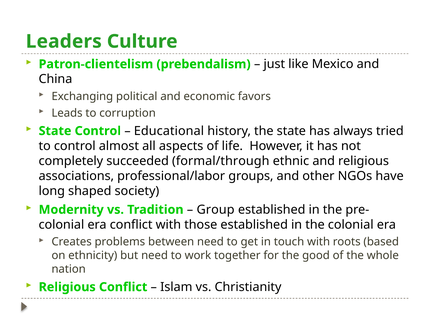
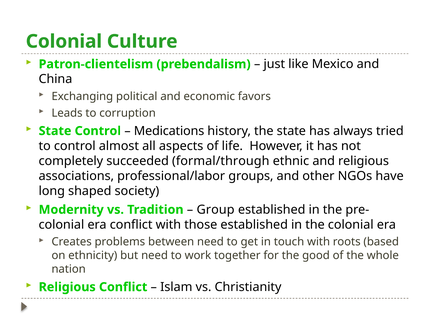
Leaders: Leaders -> Colonial (64, 41)
Educational: Educational -> Medications (169, 131)
